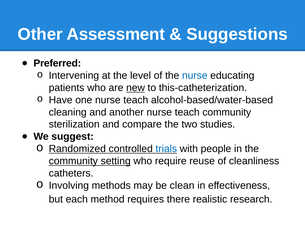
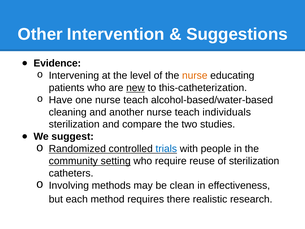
Assessment: Assessment -> Intervention (116, 34)
Preferred: Preferred -> Evidence (57, 63)
nurse colour: blue -> orange (195, 75)
teach community: community -> individuals (227, 112)
of cleanliness: cleanliness -> sterilization (254, 161)
